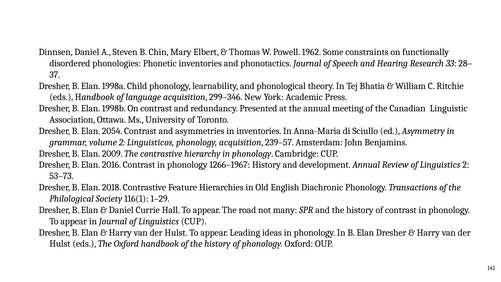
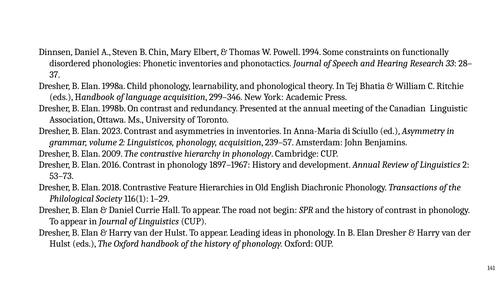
1962: 1962 -> 1994 (311, 52)
2054: 2054 -> 2023 (112, 131)
1266–1967: 1266–1967 -> 1897–1967 (230, 165)
many: many -> begin (285, 210)
